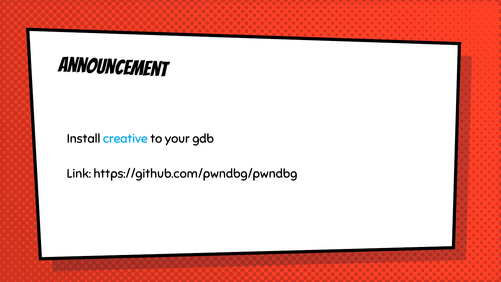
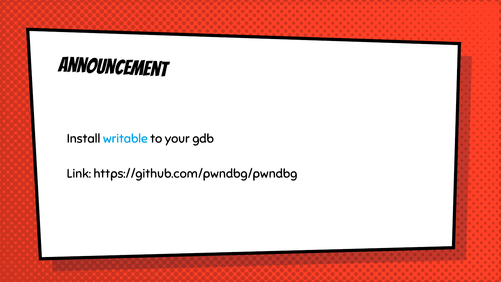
creative: creative -> writable (125, 139)
